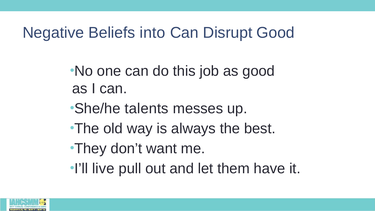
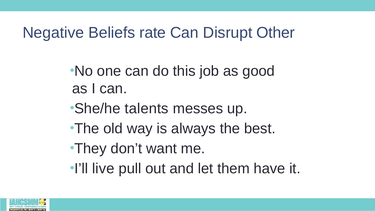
into: into -> rate (153, 33)
Disrupt Good: Good -> Other (276, 33)
